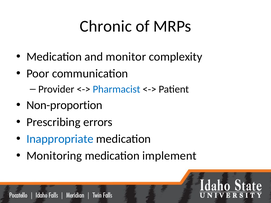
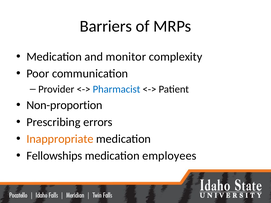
Chronic: Chronic -> Barriers (106, 26)
Inappropriate colour: blue -> orange (60, 139)
Monitoring: Monitoring -> Fellowships (54, 156)
implement: implement -> employees (169, 156)
